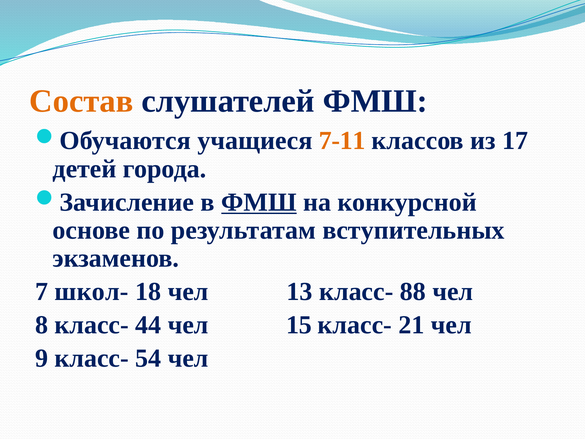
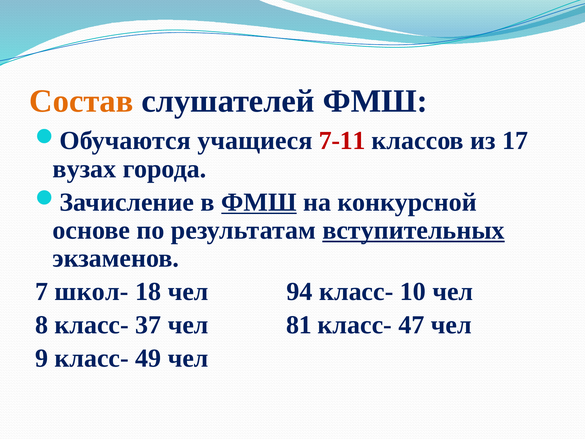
7-11 colour: orange -> red (342, 141)
детей: детей -> вузах (84, 169)
вступительных underline: none -> present (414, 230)
13: 13 -> 94 (300, 291)
88: 88 -> 10 (413, 291)
44: 44 -> 37 (148, 325)
15: 15 -> 81 (299, 325)
21: 21 -> 47 (411, 325)
54: 54 -> 49 (148, 358)
